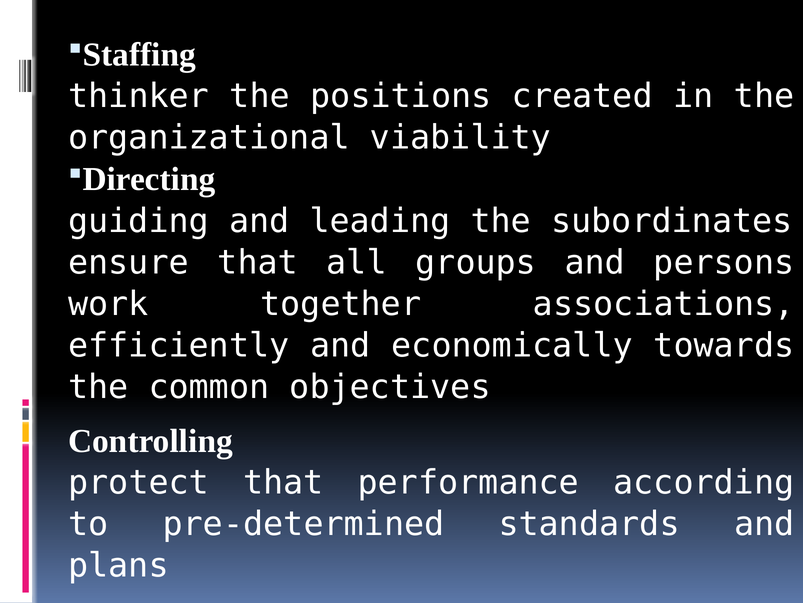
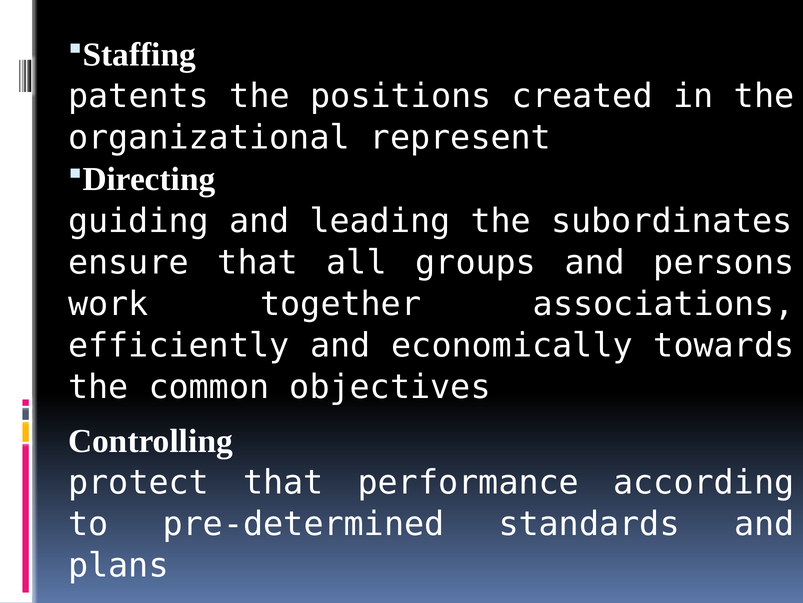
thinker: thinker -> patents (139, 96)
viability: viability -> represent (460, 138)
